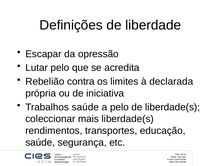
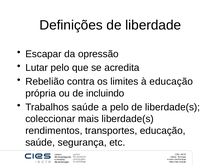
à declarada: declarada -> educação (171, 82)
iniciativa: iniciativa -> incluindo (105, 94)
